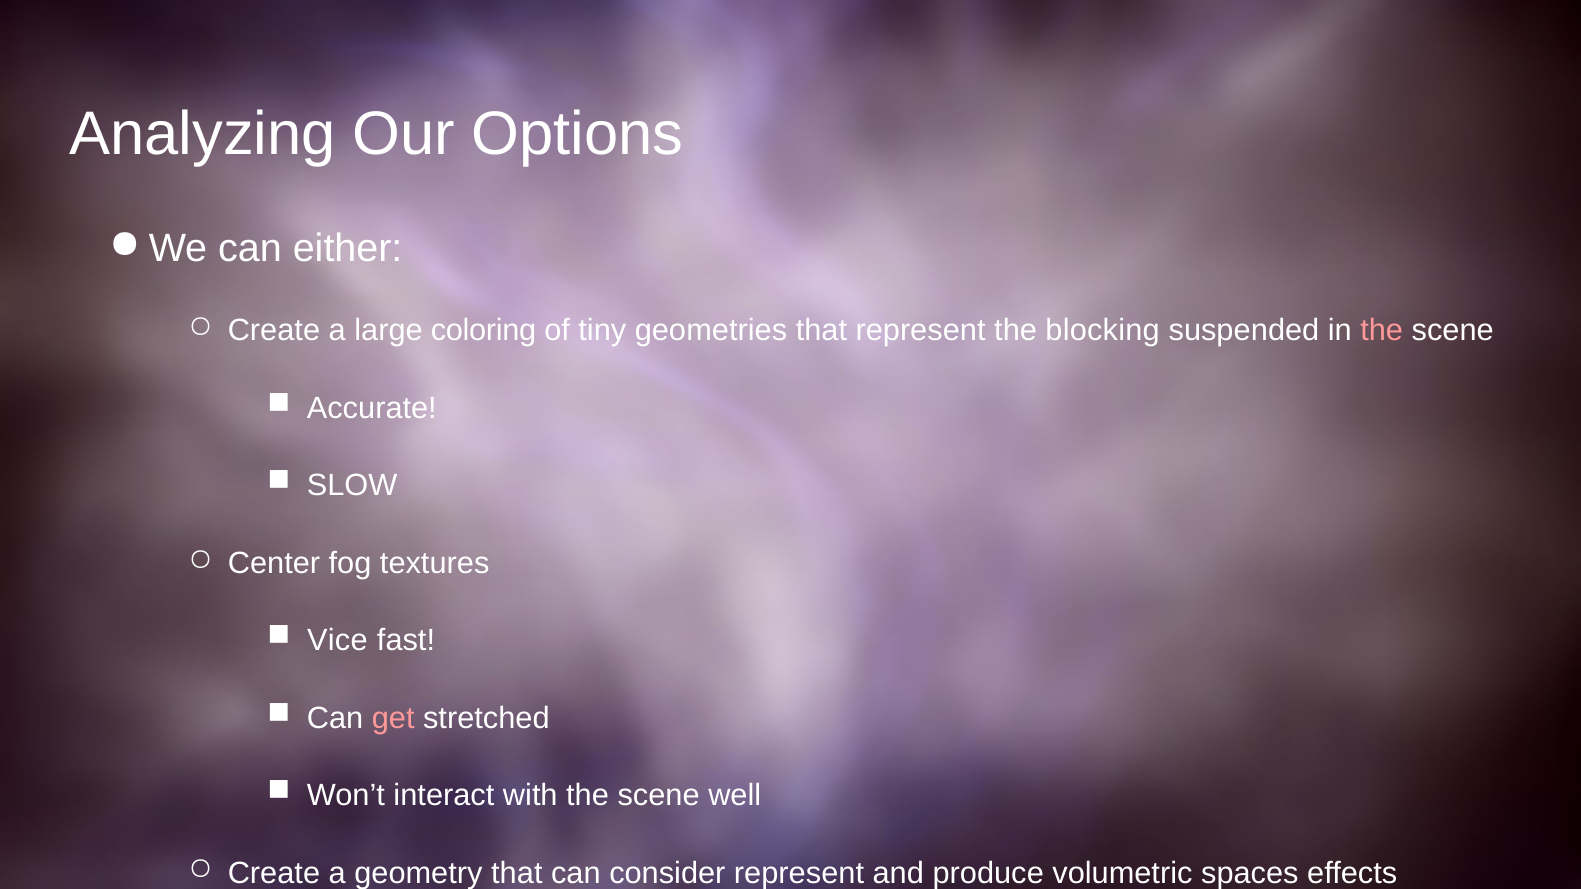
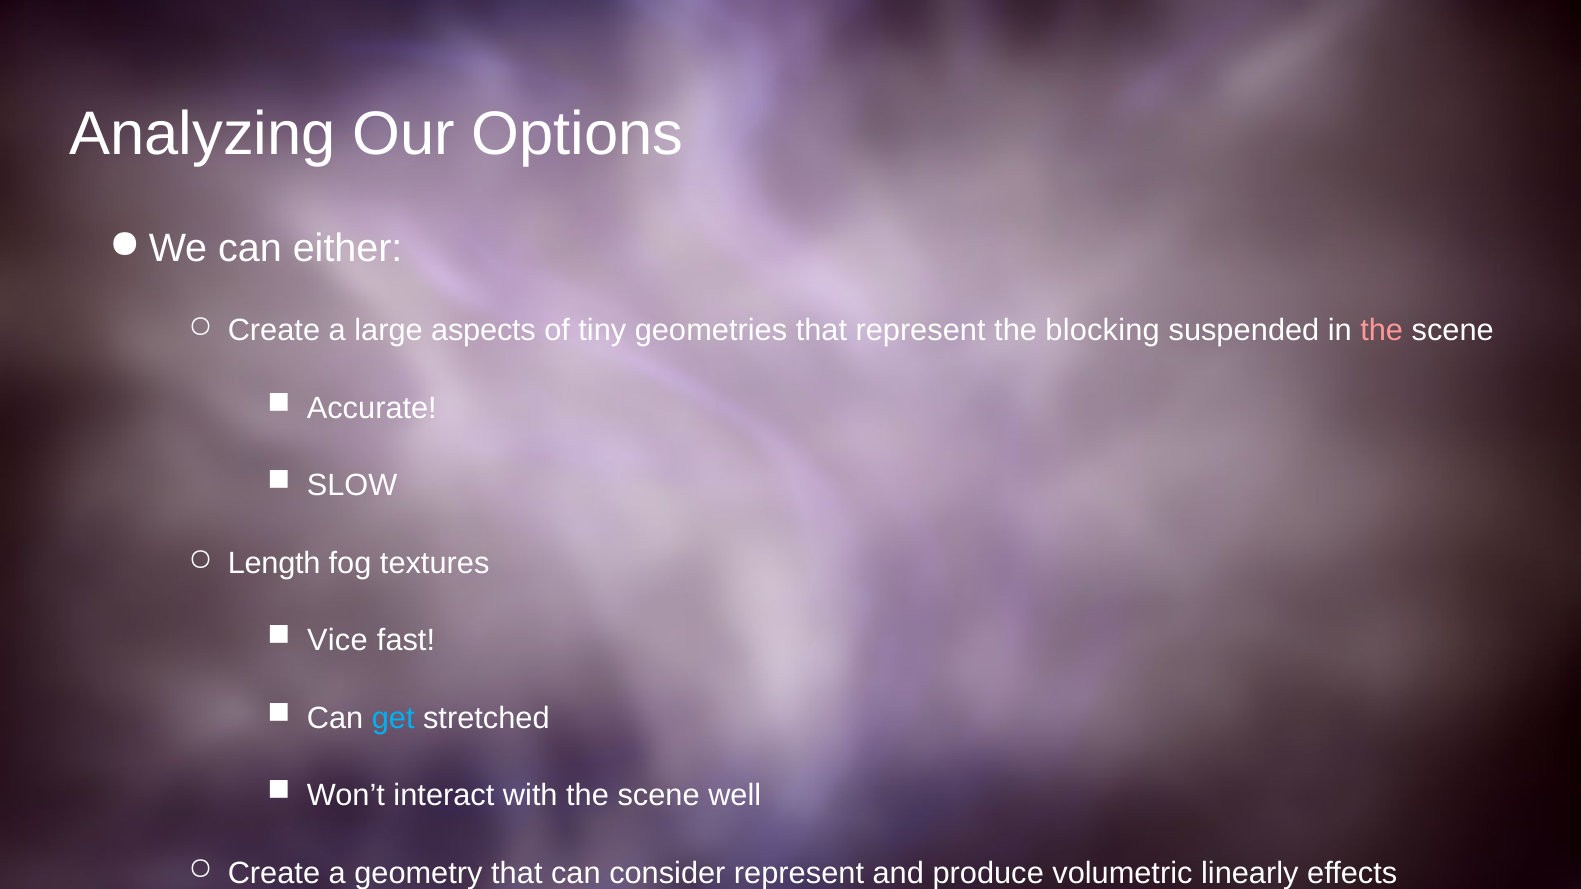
coloring: coloring -> aspects (484, 331)
Center: Center -> Length (274, 563)
get colour: pink -> light blue (393, 718)
spaces: spaces -> linearly (1250, 873)
